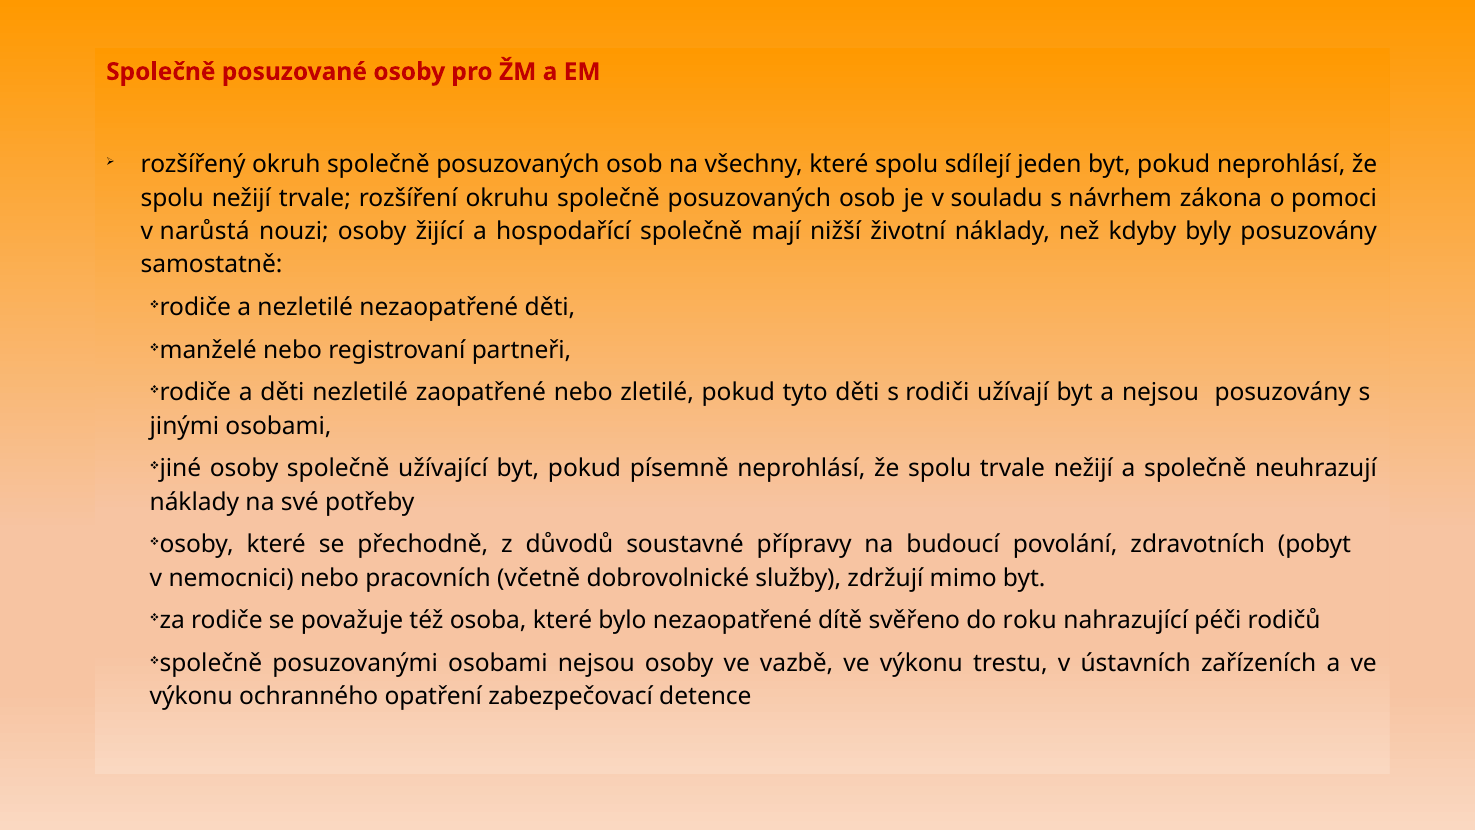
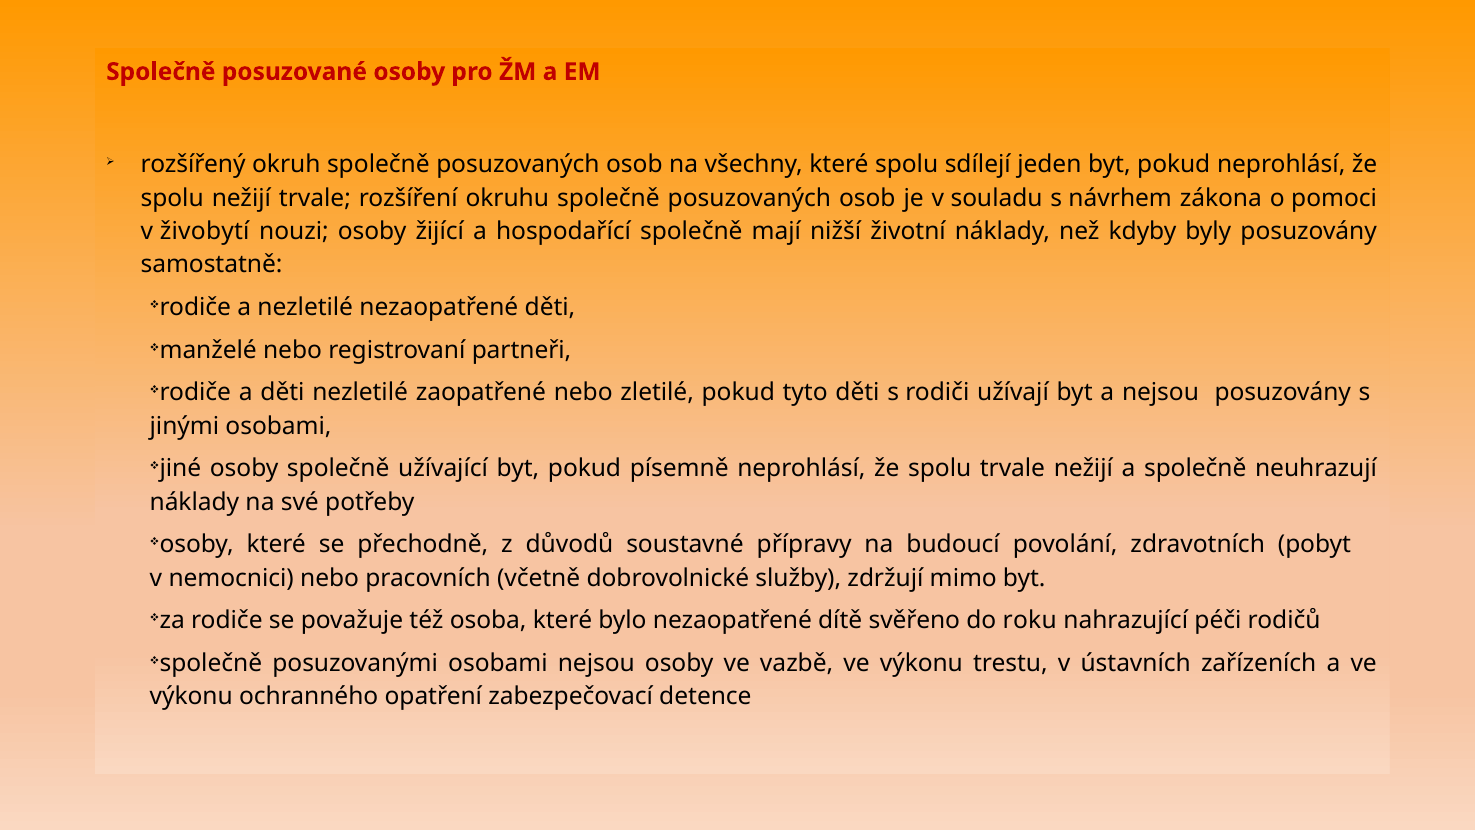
narůstá: narůstá -> živobytí (205, 231)
